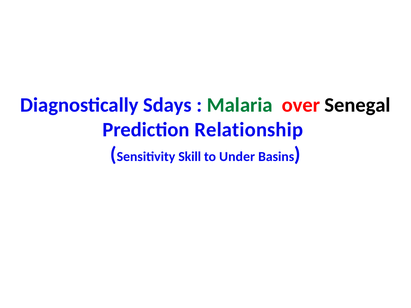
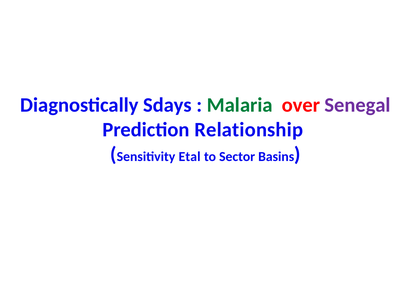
Senegal colour: black -> purple (358, 105)
Skill: Skill -> Etal (190, 157)
Under: Under -> Sector (237, 157)
